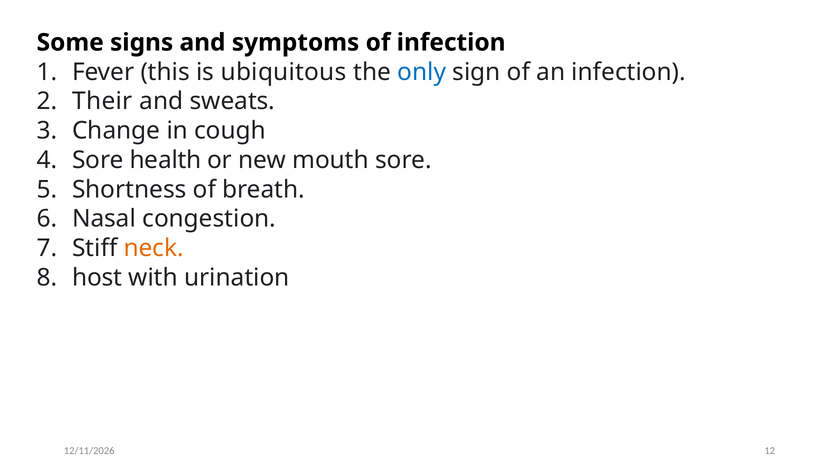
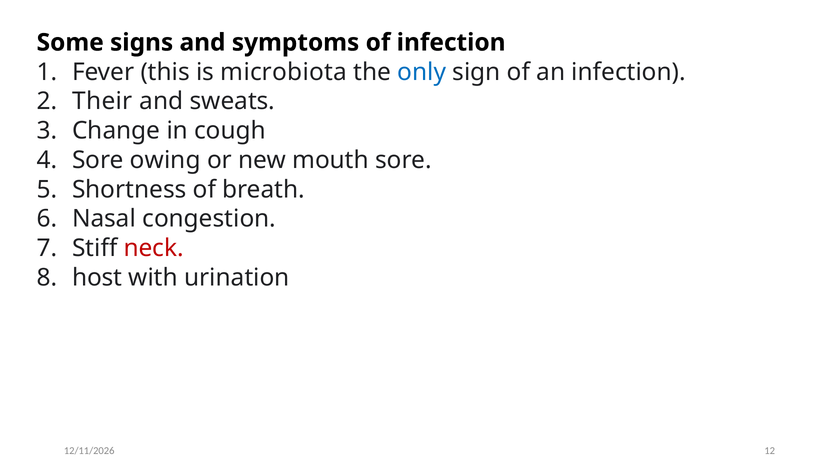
ubiquitous: ubiquitous -> microbiota (284, 72)
health: health -> owing (165, 160)
neck colour: orange -> red (154, 248)
